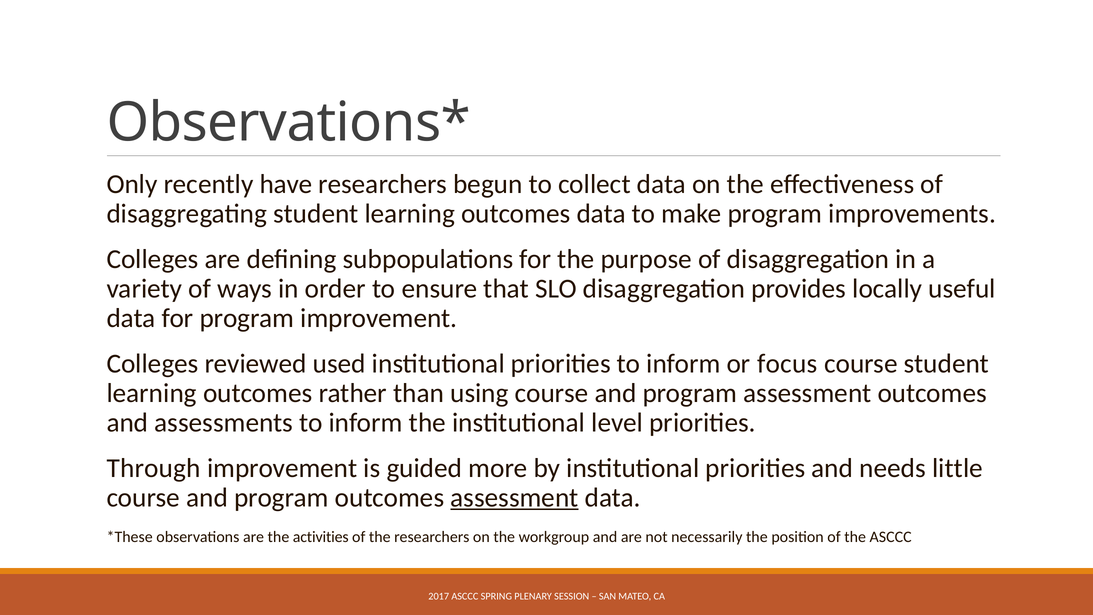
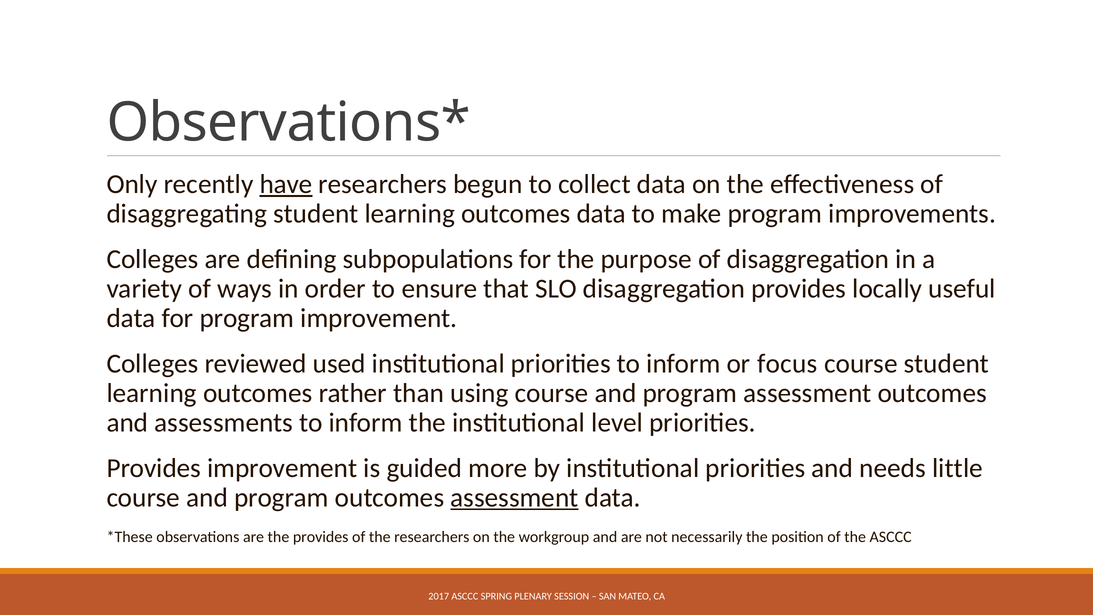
have underline: none -> present (286, 184)
Through: Through -> Provides (154, 468)
the activities: activities -> provides (321, 537)
